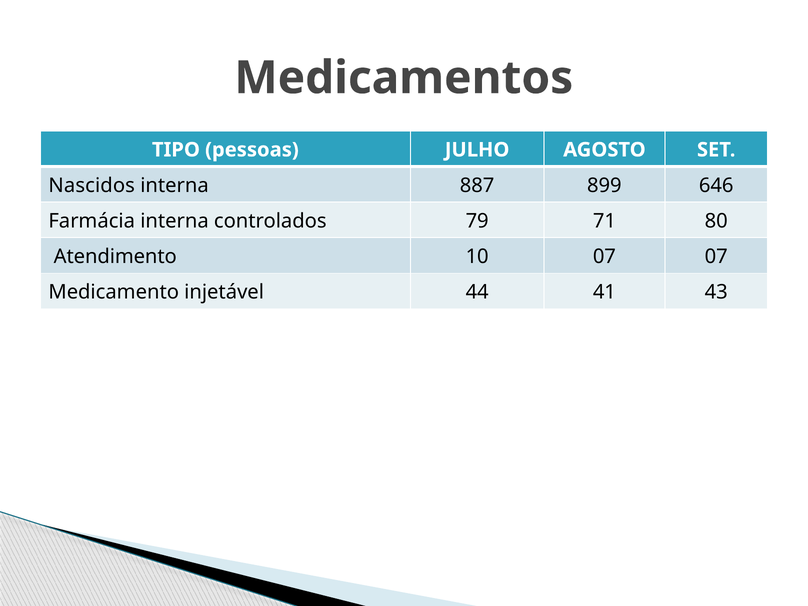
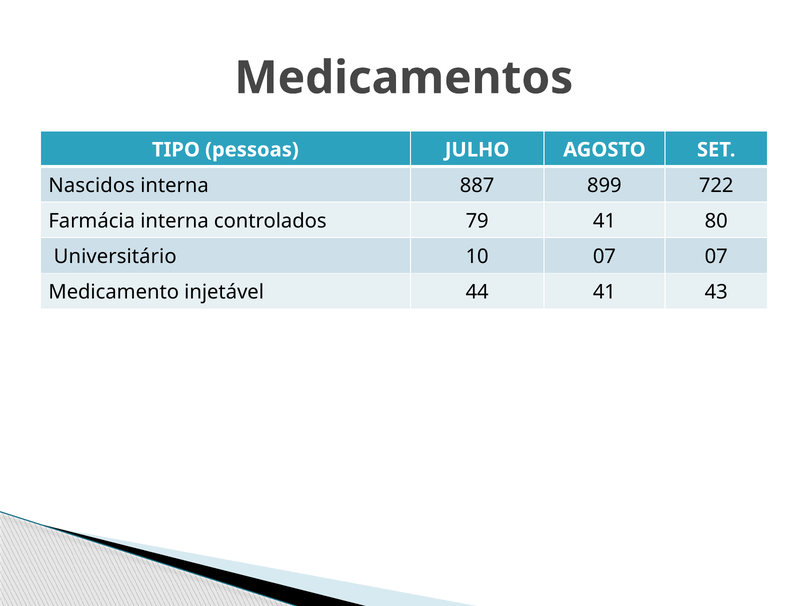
646: 646 -> 722 (716, 185)
79 71: 71 -> 41 (604, 221)
Atendimento: Atendimento -> Universitário (115, 257)
